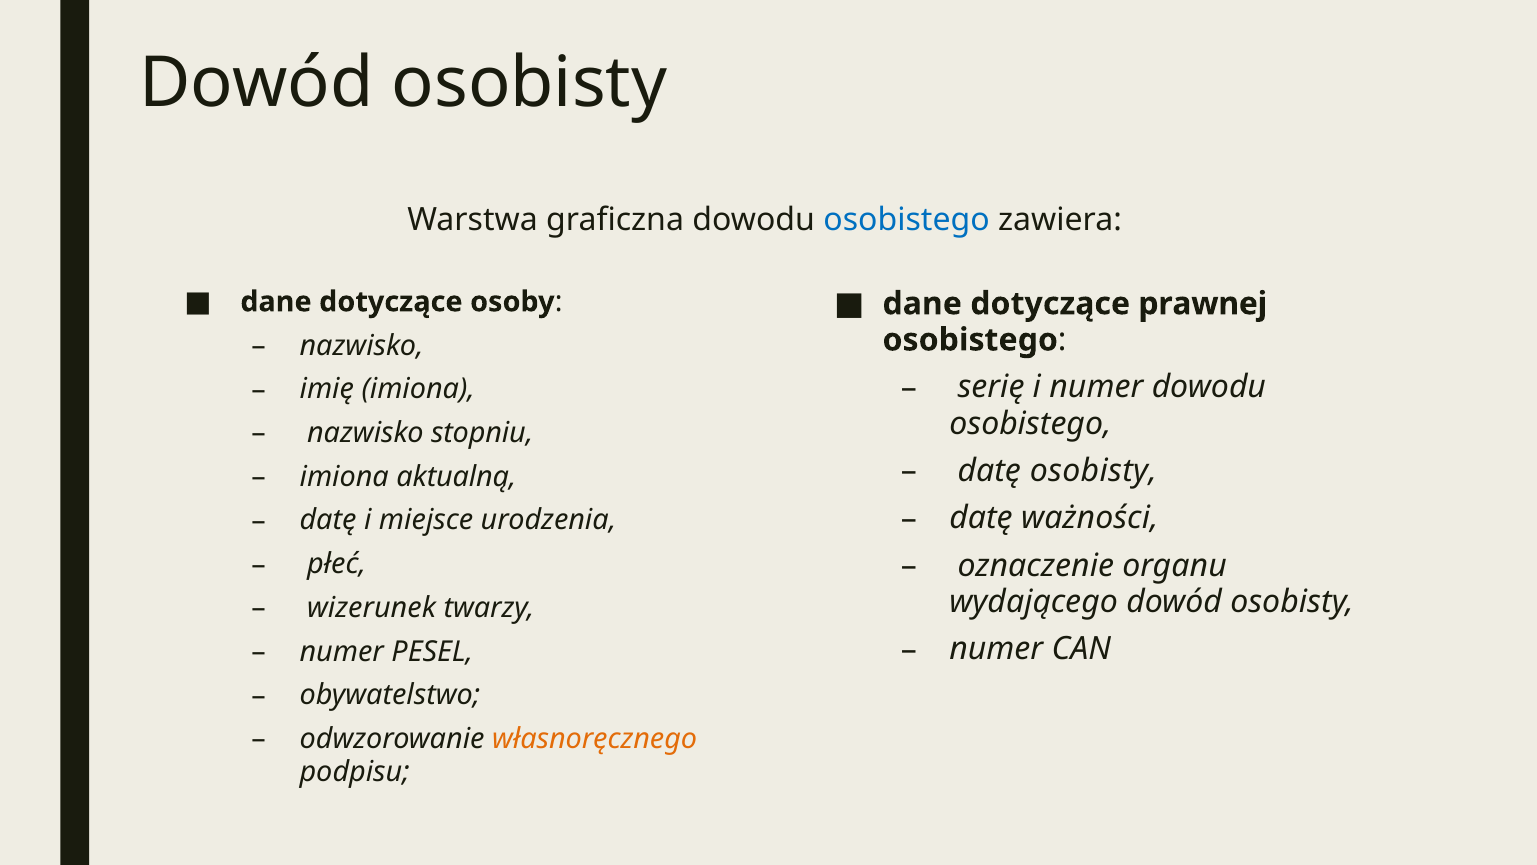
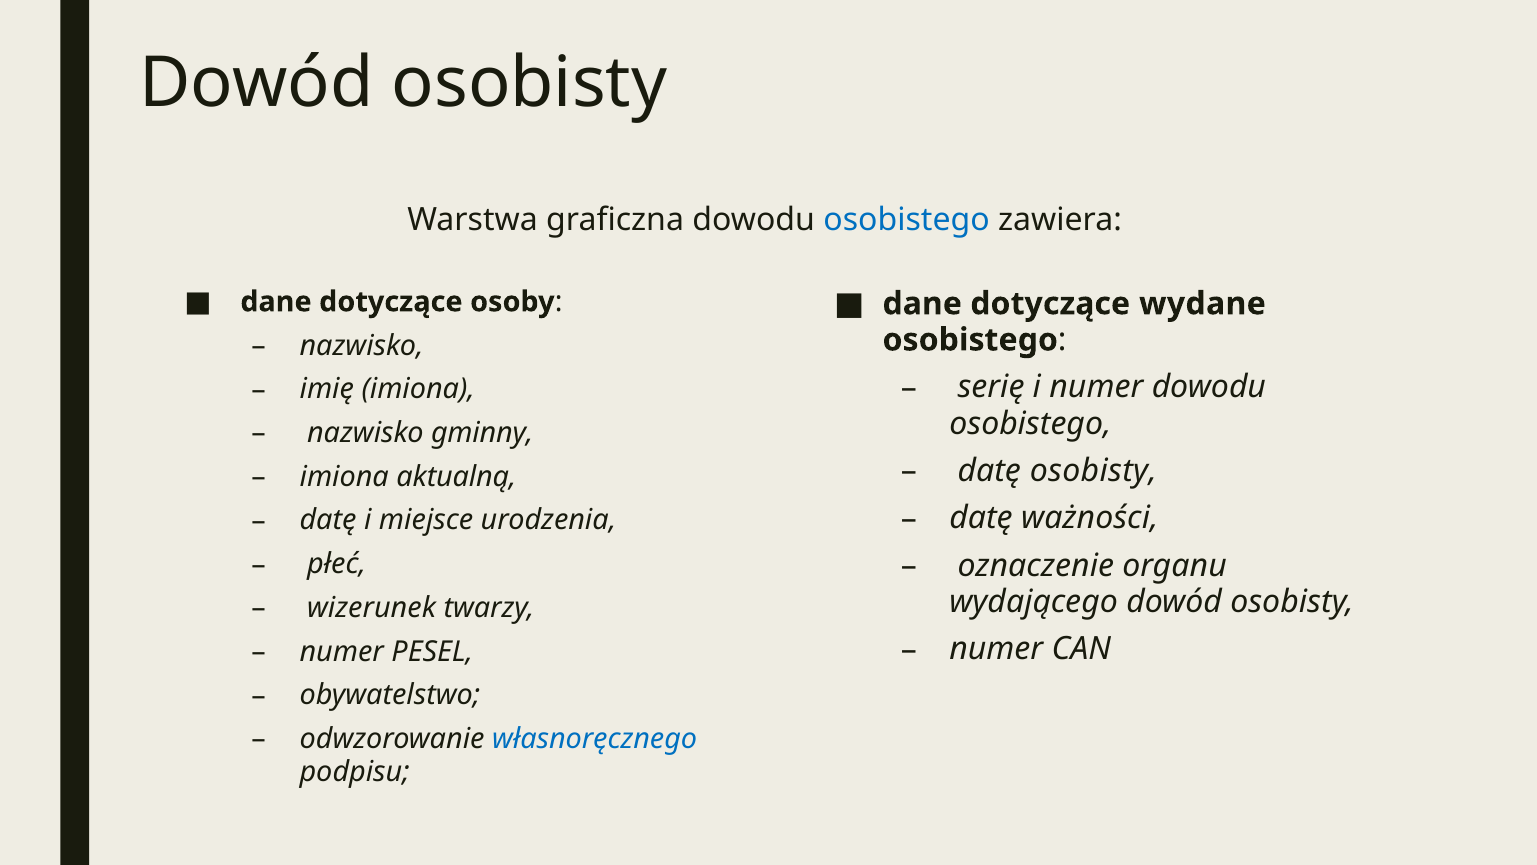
prawnej: prawnej -> wydane (1202, 304)
stopniu: stopniu -> gminny (482, 433)
własnoręcznego colour: orange -> blue (595, 739)
